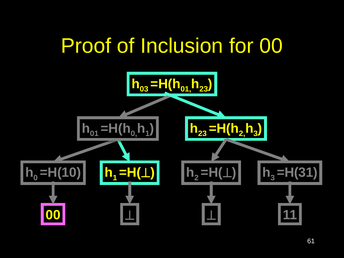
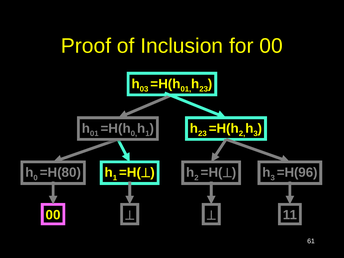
=H(10: =H(10 -> =H(80 (60, 173)
=H(31: =H(31 -> =H(96 (297, 173)
